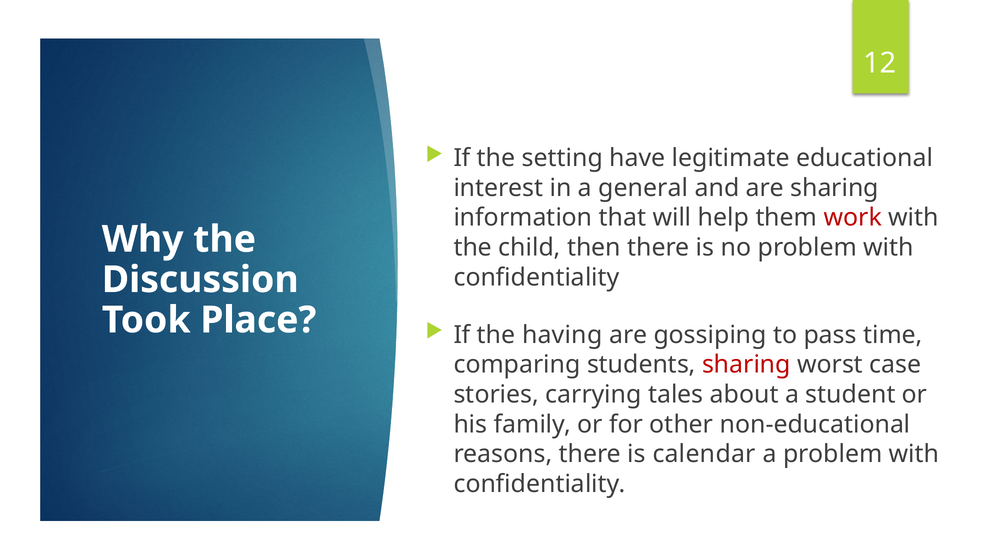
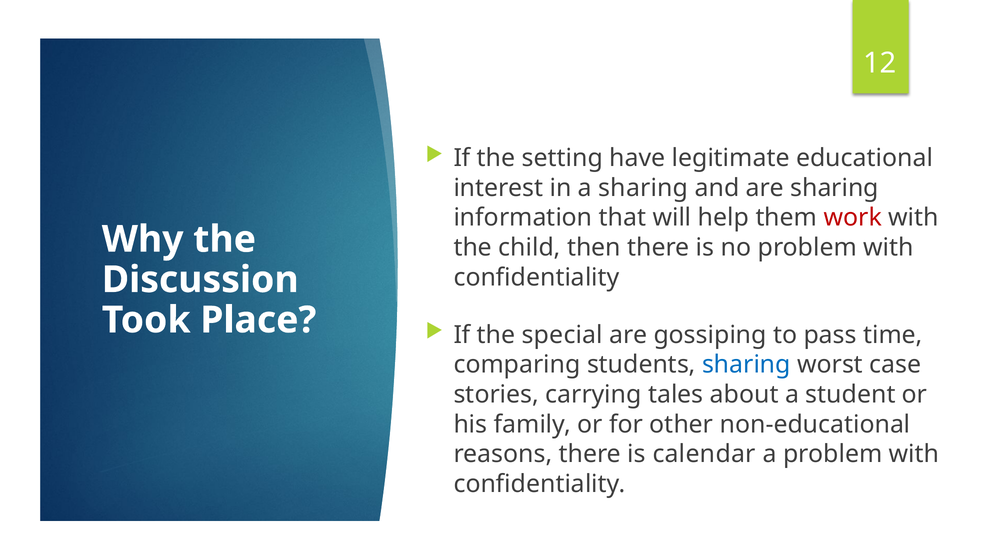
a general: general -> sharing (643, 188)
having: having -> special (562, 335)
sharing colour: red -> blue (746, 365)
